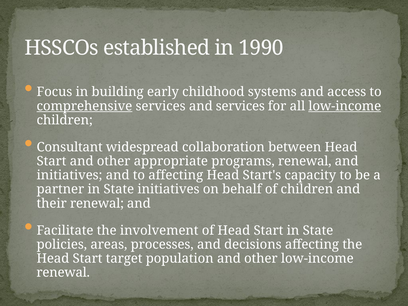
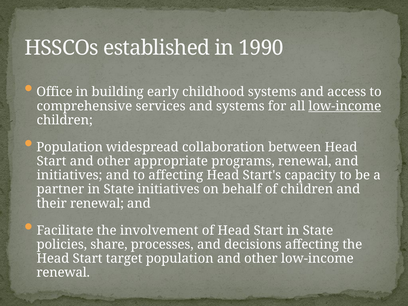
Focus: Focus -> Office (55, 92)
comprehensive underline: present -> none (84, 106)
and services: services -> systems (240, 106)
Consultant: Consultant -> Population (70, 147)
areas: areas -> share (109, 244)
